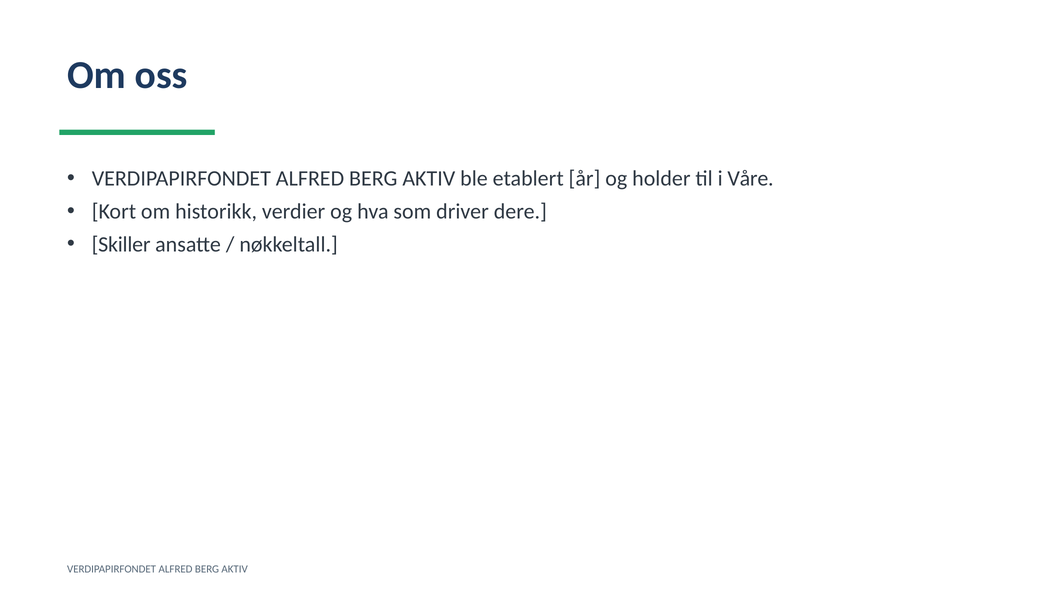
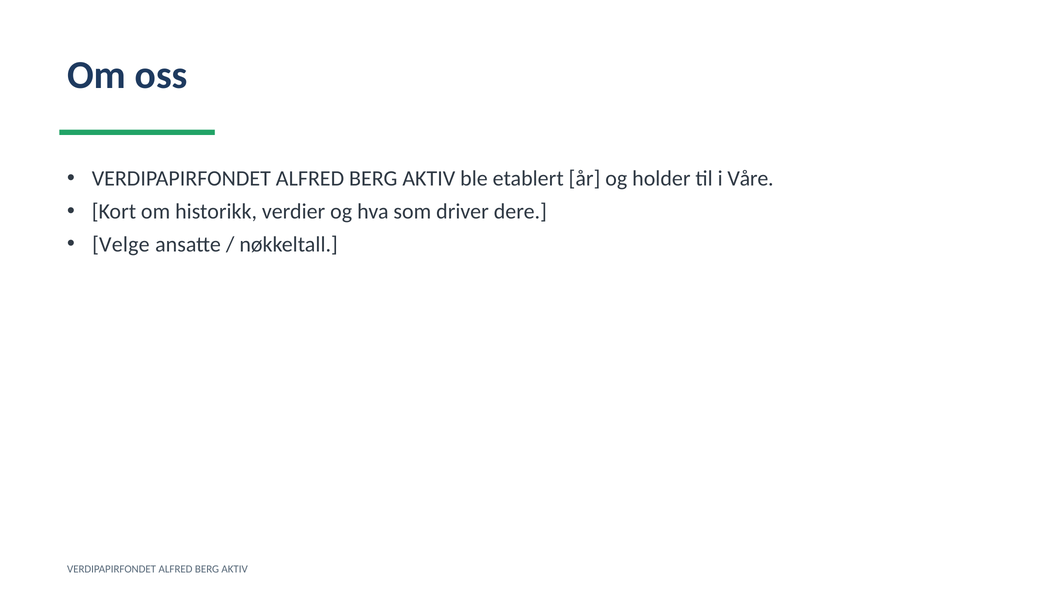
Skiller: Skiller -> Velge (121, 244)
